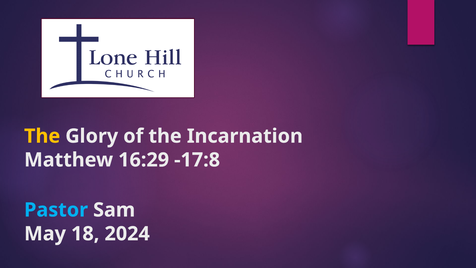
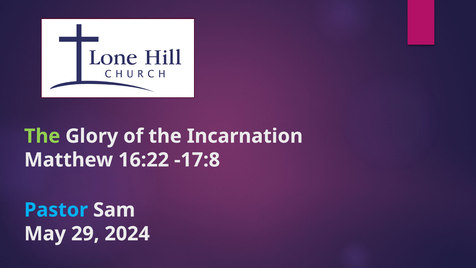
The colour: yellow -> light green (42, 136)
16:29: 16:29 -> 16:22 (144, 160)
18: 18 -> 29 (85, 234)
